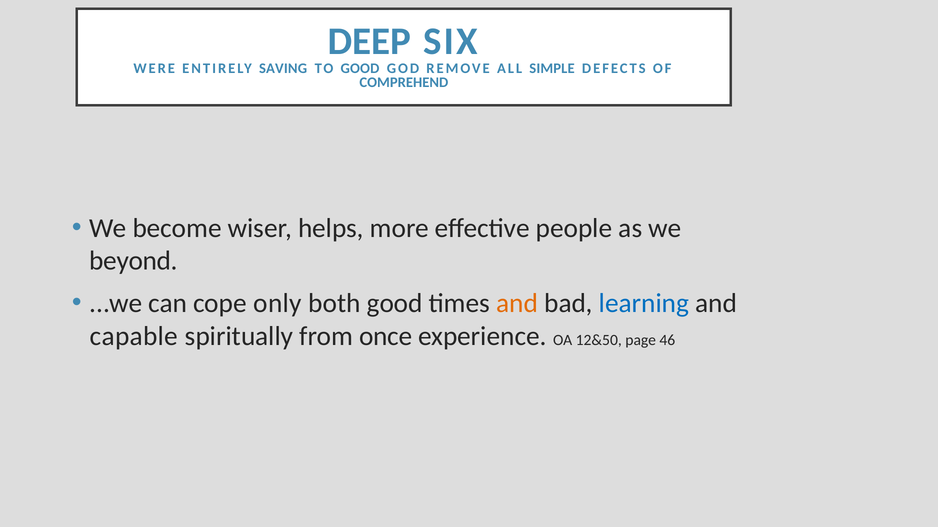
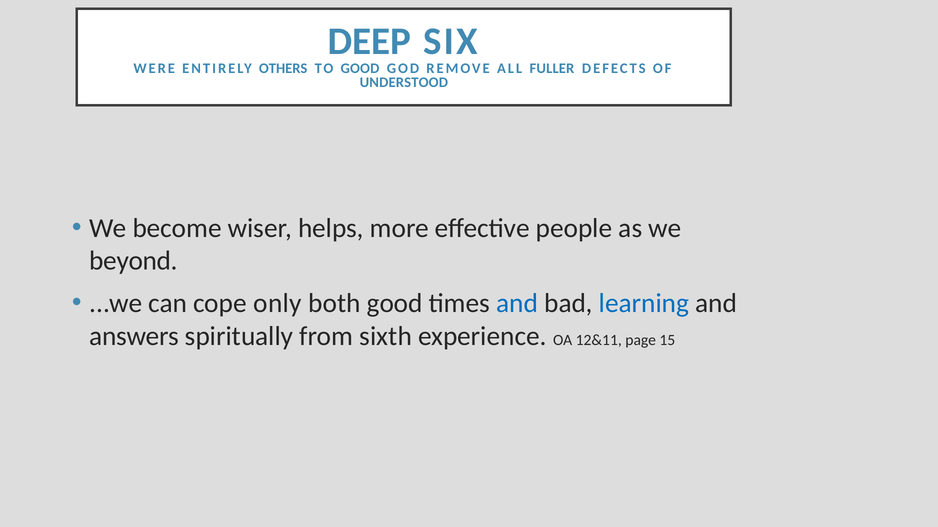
SAVING: SAVING -> OTHERS (283, 68)
SIMPLE: SIMPLE -> FULLER (552, 68)
COMPREHEND: COMPREHEND -> UNDERSTOOD (404, 83)
and colour: orange -> blue (517, 304)
capable: capable -> answers (134, 337)
once: once -> sixth (386, 337)
12&50: 12&50 -> 12&11 (599, 340)
46: 46 -> 15 (667, 340)
